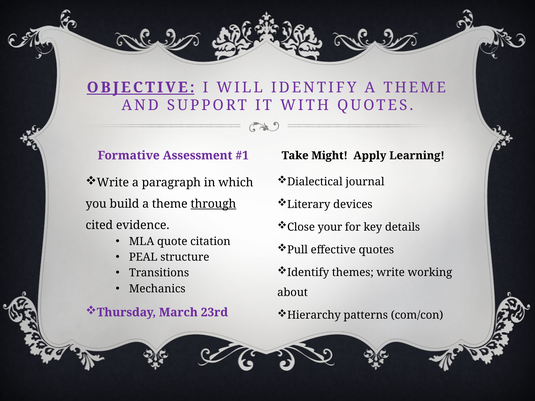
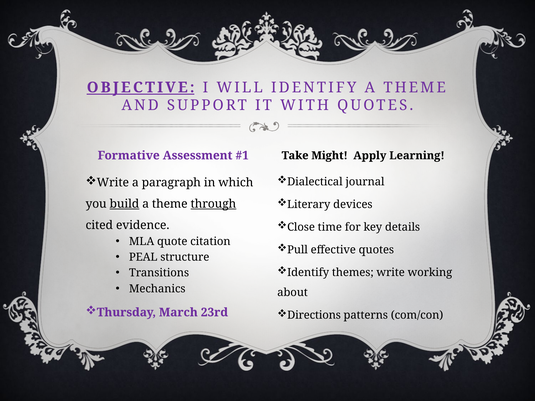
build underline: none -> present (124, 204)
your: your -> time (330, 227)
Hierarchy: Hierarchy -> Directions (314, 315)
